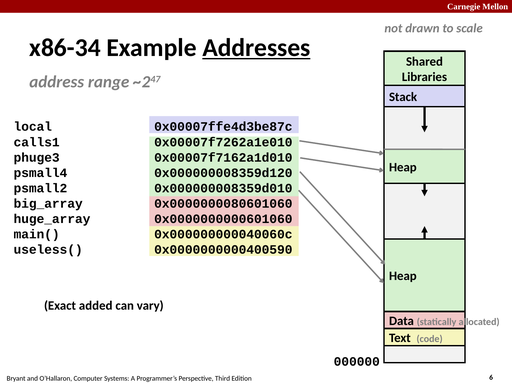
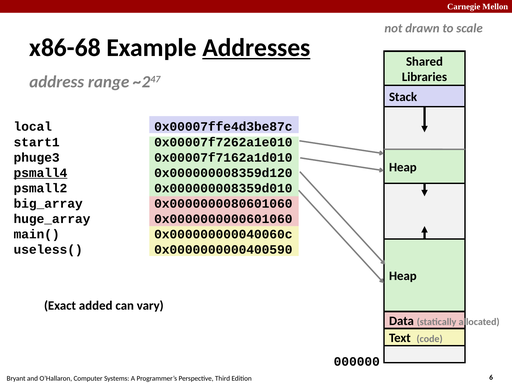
x86-34: x86-34 -> x86-68 (65, 48)
calls1: calls1 -> start1 (37, 142)
psmall4 underline: none -> present (40, 173)
